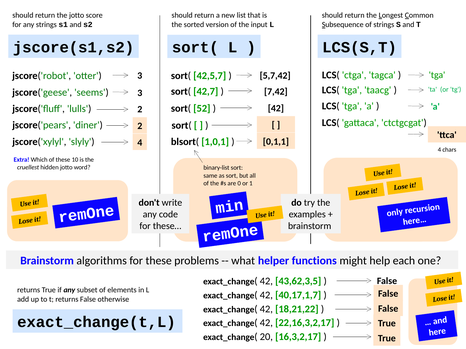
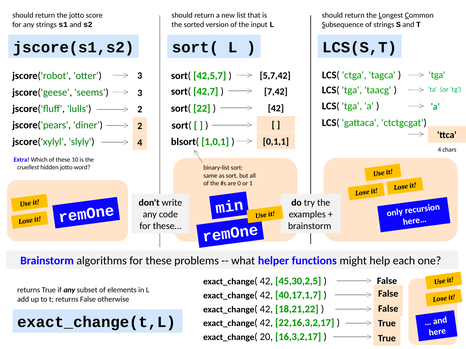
52: 52 -> 22 (202, 109)
43,62,3,5: 43,62,3,5 -> 45,30,2,5 (298, 282)
